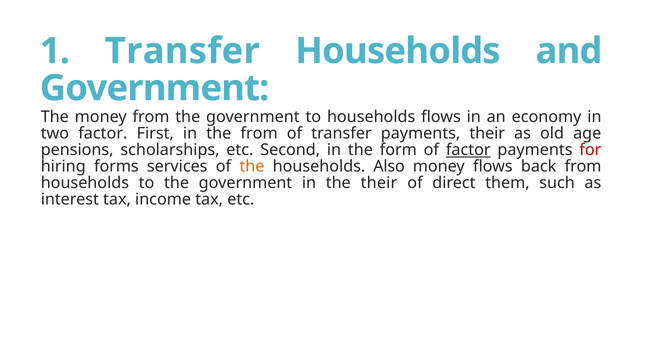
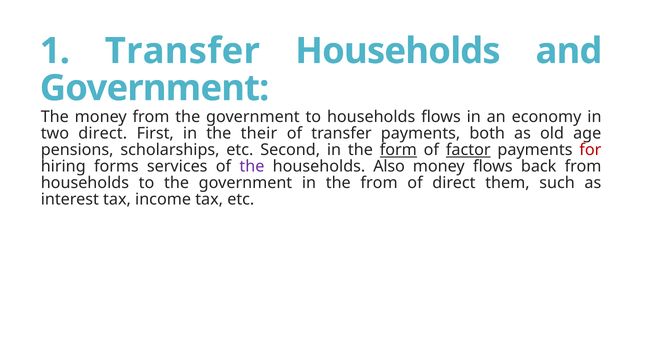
two factor: factor -> direct (103, 134)
the from: from -> their (259, 134)
payments their: their -> both (487, 134)
form underline: none -> present (398, 150)
the colour: orange -> purple (252, 167)
the their: their -> from (379, 183)
